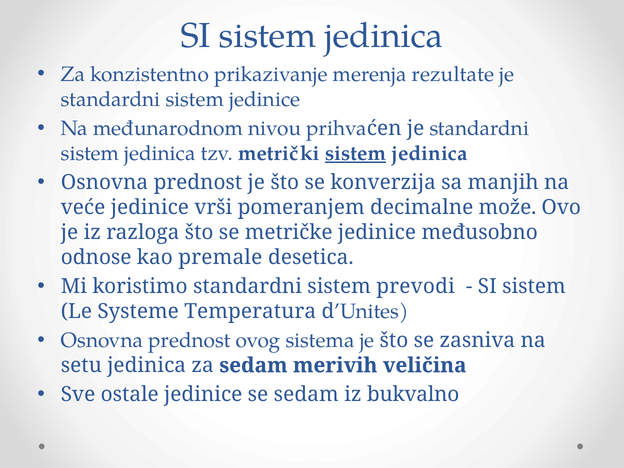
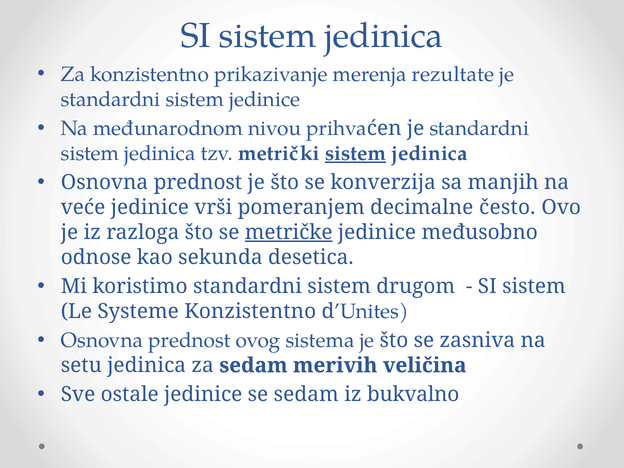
može: može -> često (507, 207)
metričke underline: none -> present (289, 232)
premale: premale -> sekunda (220, 257)
prevodi: prevodi -> drugom (416, 286)
Systeme Temperatura: Temperatura -> Konzistentno (250, 311)
